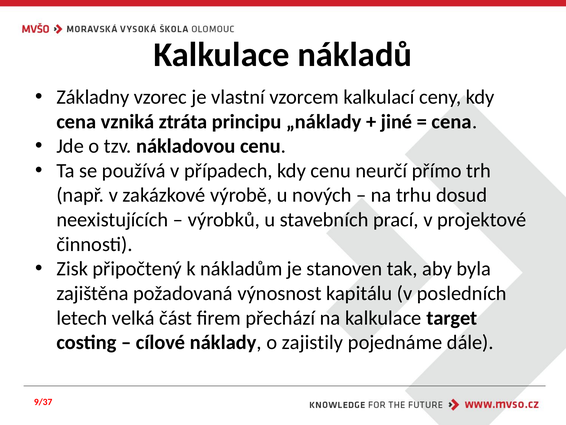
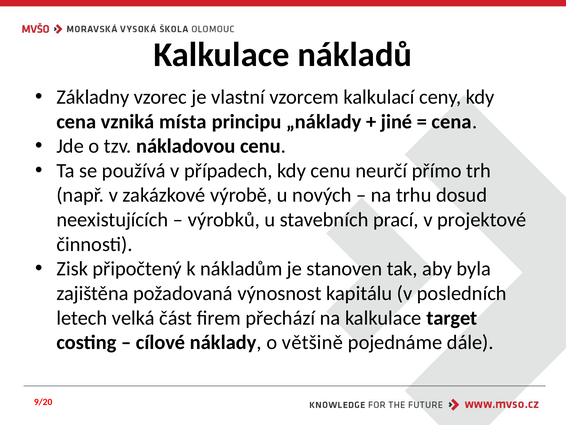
ztráta: ztráta -> místa (183, 121)
zajistily: zajistily -> většině (312, 342)
9/37: 9/37 -> 9/20 (43, 402)
